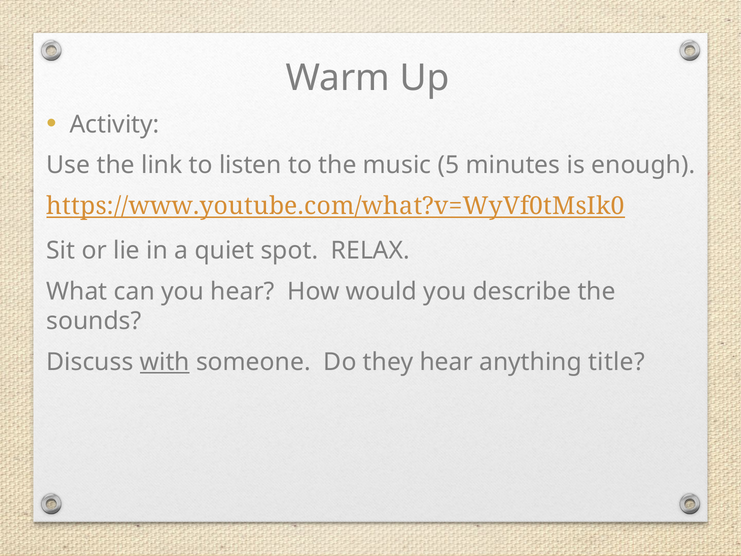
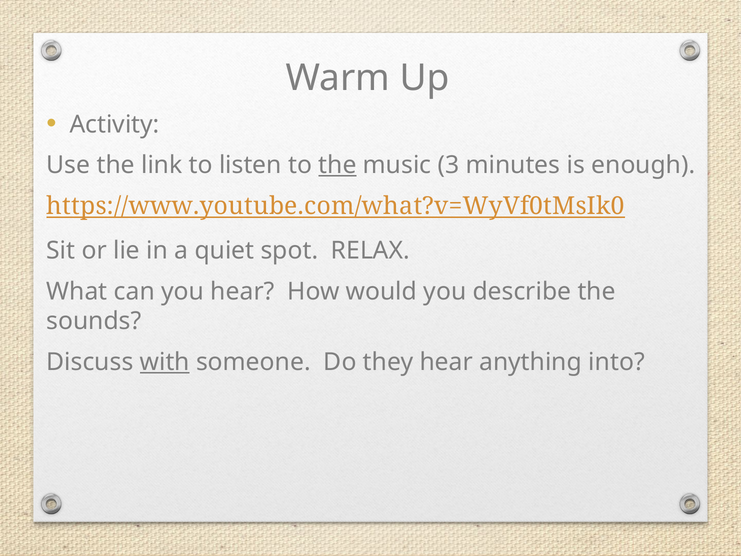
the underline: none -> present (337, 165)
5: 5 -> 3 (448, 165)
title: title -> into (617, 362)
